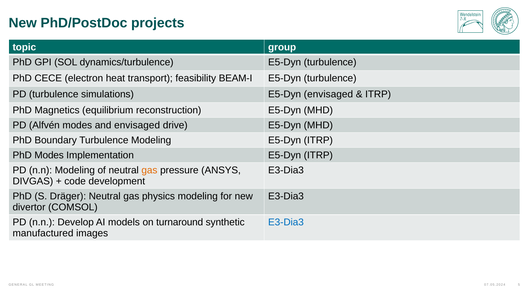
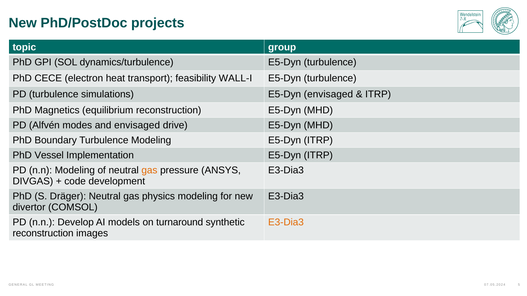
BEAM-I: BEAM-I -> WALL-I (235, 78)
PhD Modes: Modes -> Vessel (49, 155)
E3-Dia3 colour: blue -> orange (286, 223)
manufactured: manufactured -> reconstruction (43, 234)
